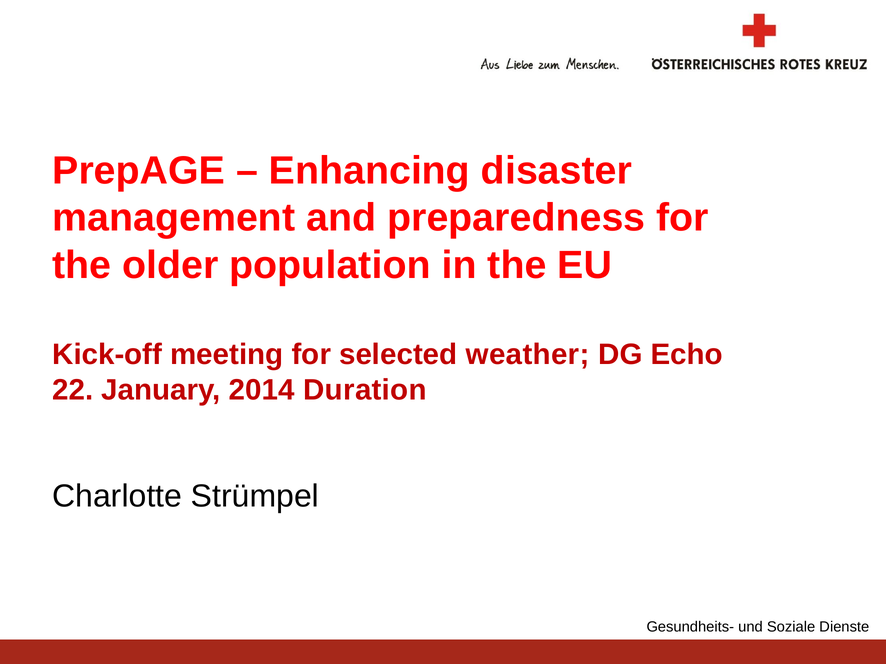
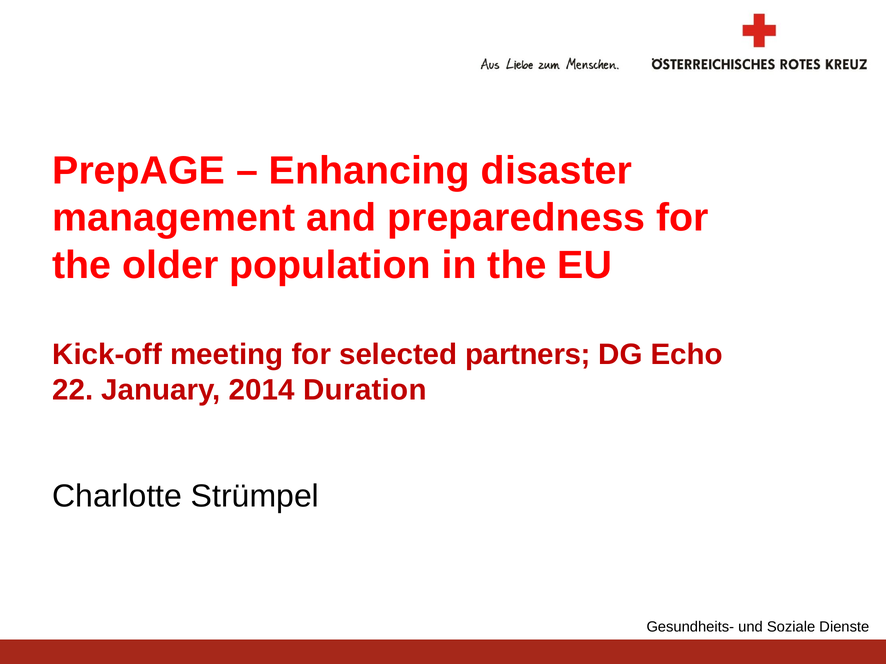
weather: weather -> partners (528, 355)
